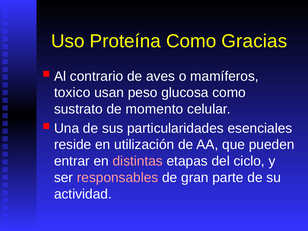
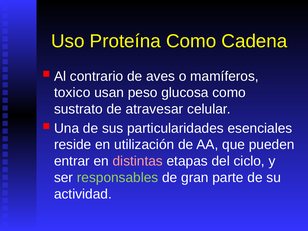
Gracias: Gracias -> Cadena (254, 41)
momento: momento -> atravesar (154, 109)
responsables colour: pink -> light green (118, 178)
